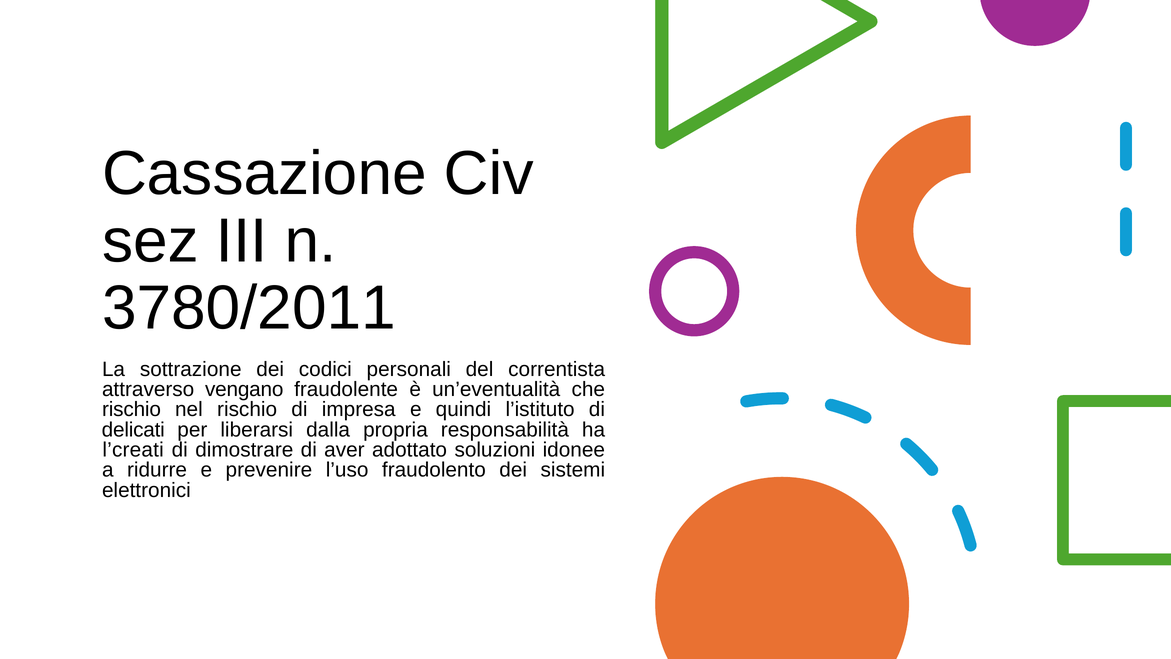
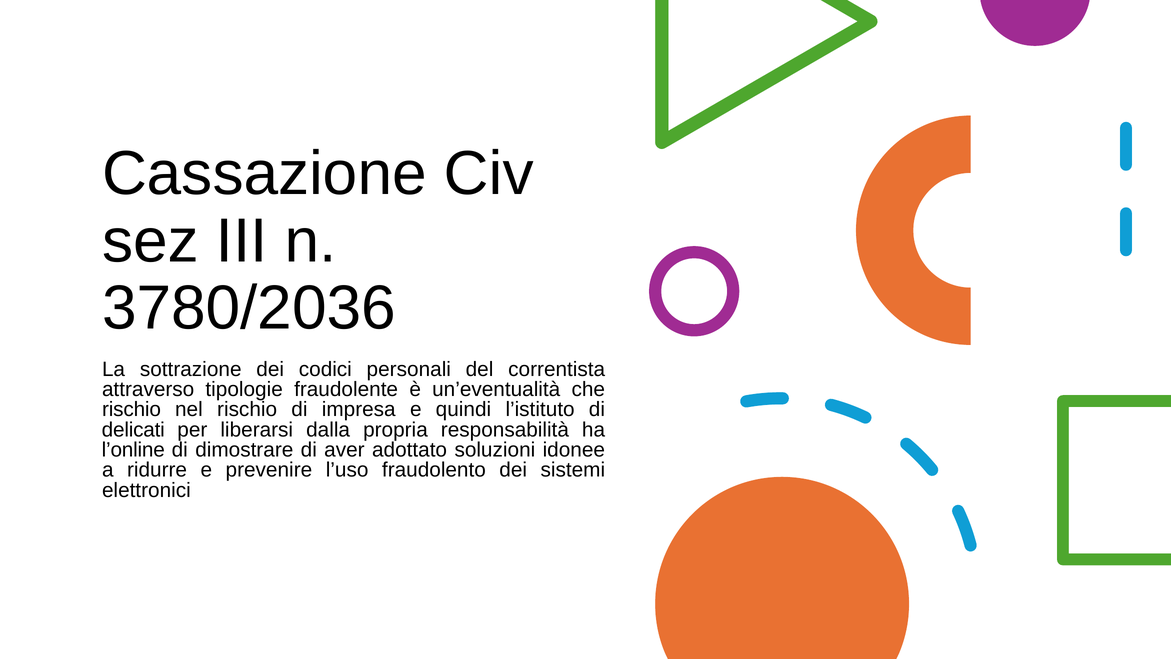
3780/2011: 3780/2011 -> 3780/2036 (249, 308)
vengano: vengano -> tipologie (244, 389)
l’creati: l’creati -> l’online (133, 450)
